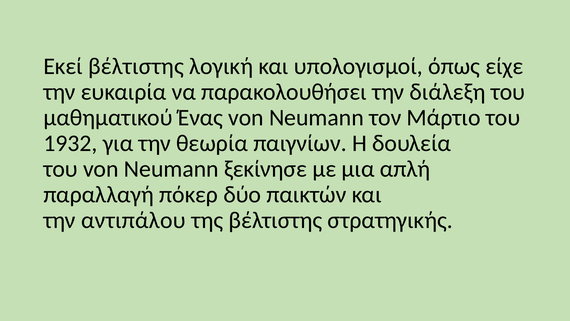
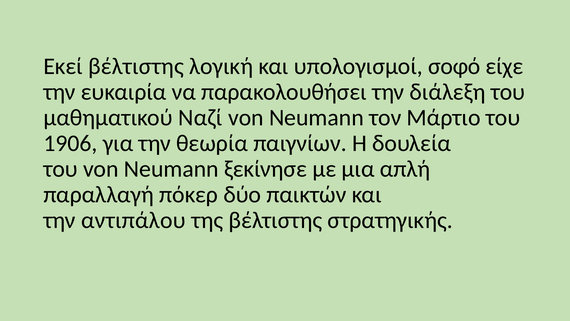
όπως: όπως -> σοφό (454, 66)
Ένας: Ένας -> Ναζί (200, 117)
1932: 1932 -> 1906 (70, 143)
